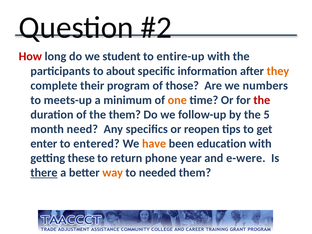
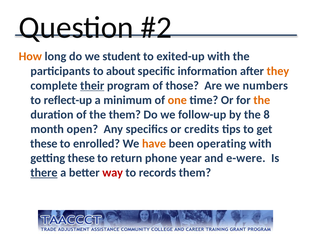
How colour: red -> orange (30, 56)
entire-up: entire-up -> exited-up (181, 56)
their underline: none -> present (92, 86)
meets-up: meets-up -> reflect-up (68, 100)
the colour: red -> orange (262, 100)
5: 5 -> 8 (267, 115)
need: need -> open (82, 129)
reopen: reopen -> credits (202, 129)
enter: enter -> these (44, 144)
entered: entered -> enrolled (97, 144)
education: education -> operating (221, 144)
way colour: orange -> red (113, 173)
needed: needed -> records (157, 173)
